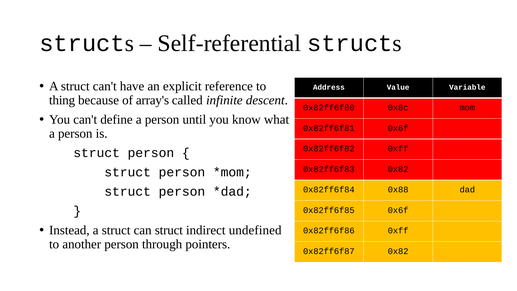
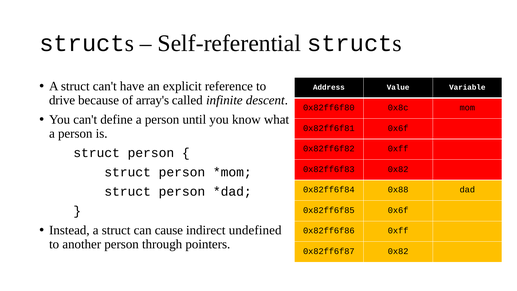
thing: thing -> drive (62, 100)
can struct: struct -> cause (169, 230)
